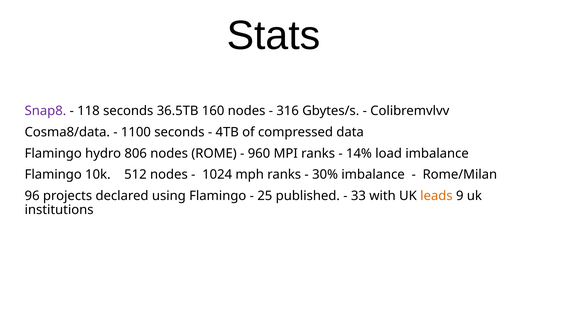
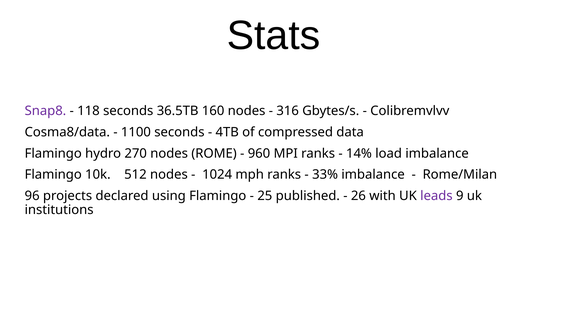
806: 806 -> 270 (136, 153)
30%: 30% -> 33% (325, 175)
33: 33 -> 26 (358, 196)
leads colour: orange -> purple (436, 196)
